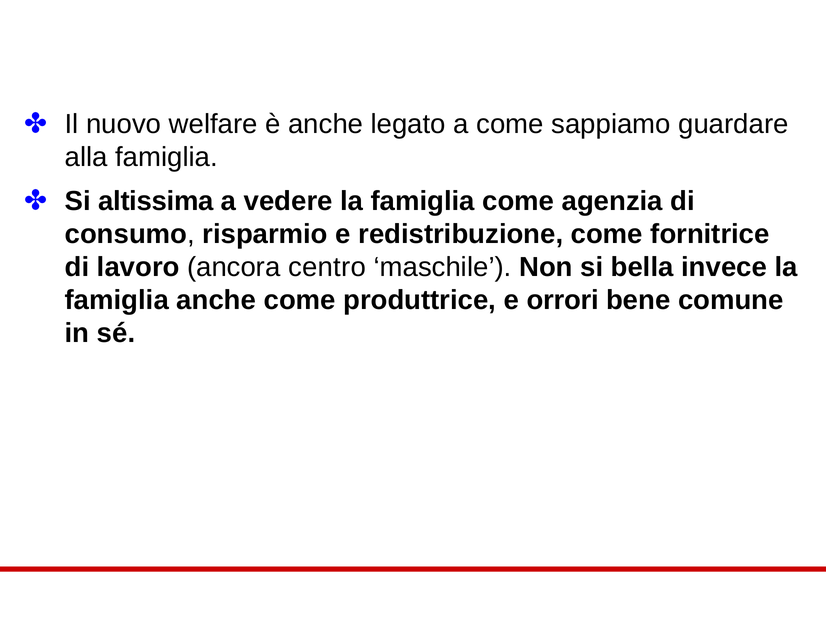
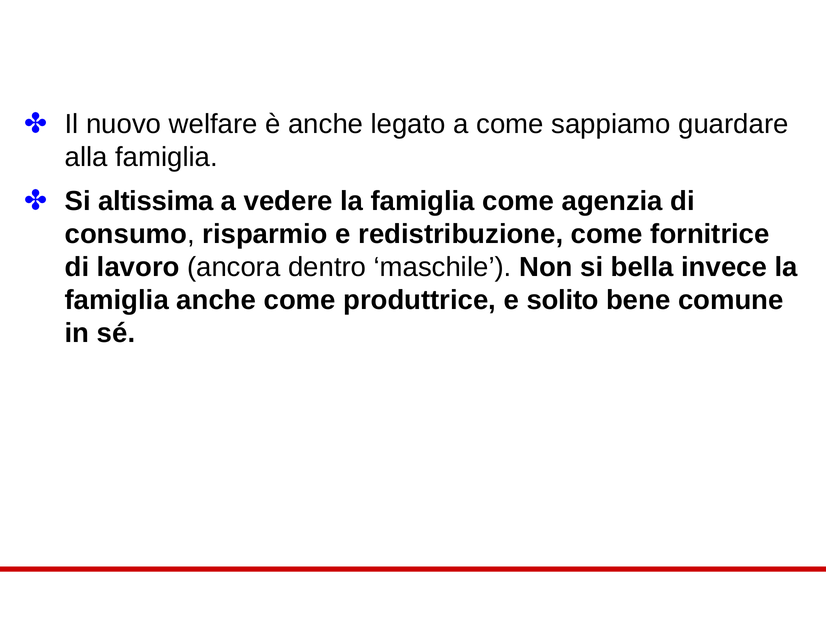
centro: centro -> dentro (327, 267)
orrori: orrori -> solito (563, 300)
